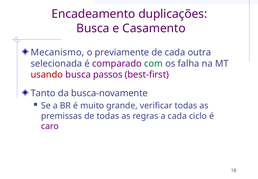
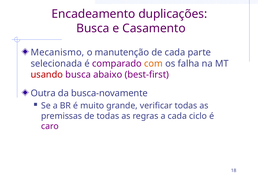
previamente: previamente -> manutenção (122, 52)
outra: outra -> parte (199, 52)
com colour: green -> orange (153, 63)
passos: passos -> abaixo (108, 75)
Tanto: Tanto -> Outra (43, 93)
